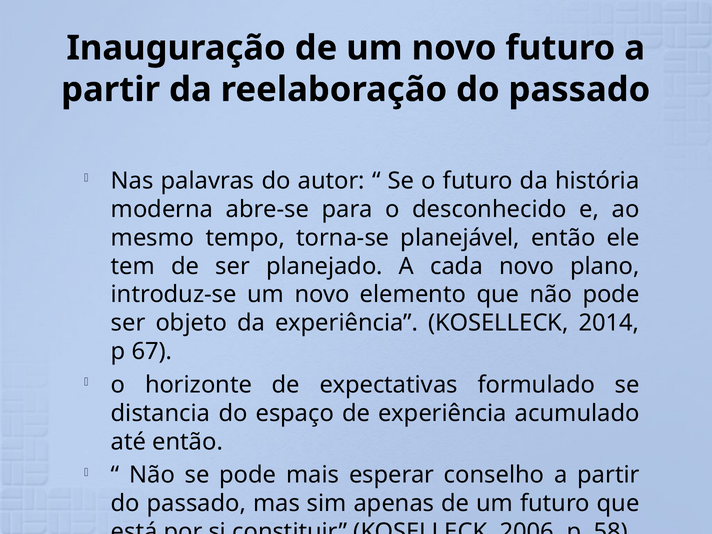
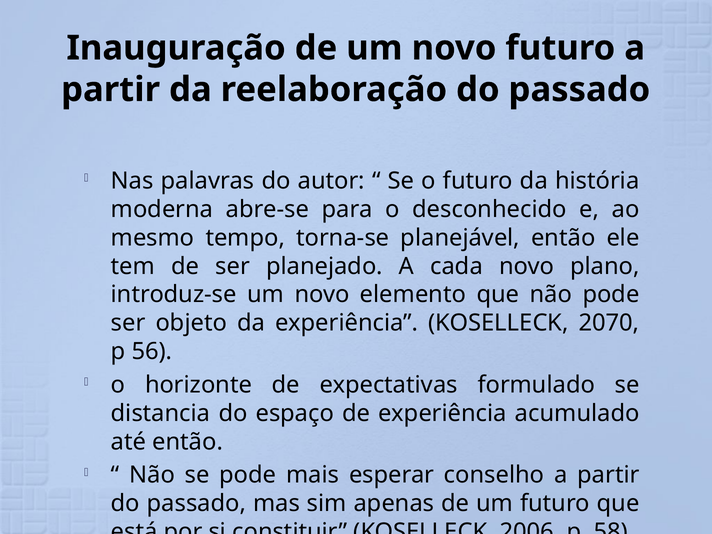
2014: 2014 -> 2070 (609, 323)
67: 67 -> 56 (152, 352)
